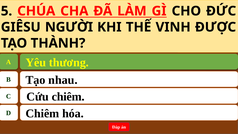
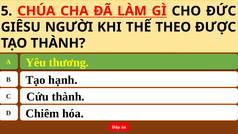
VINH: VINH -> THEO (173, 27)
nhau: nhau -> hạnh (63, 80)
Cứu chiêm: chiêm -> thành (68, 97)
